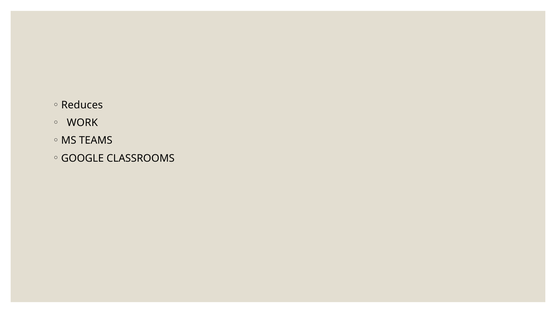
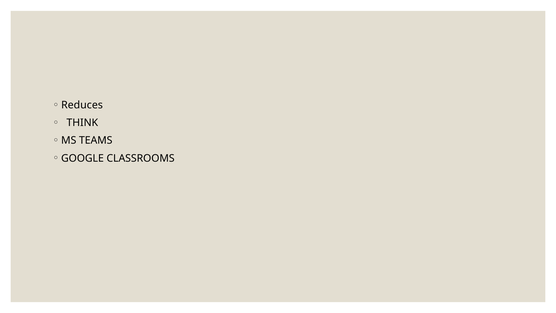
WORK: WORK -> THINK (82, 123)
